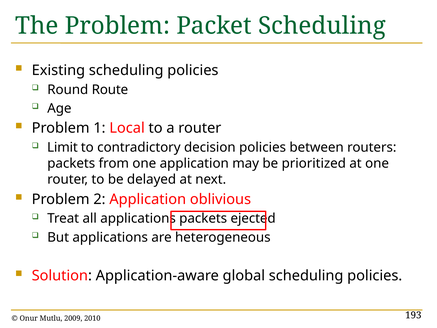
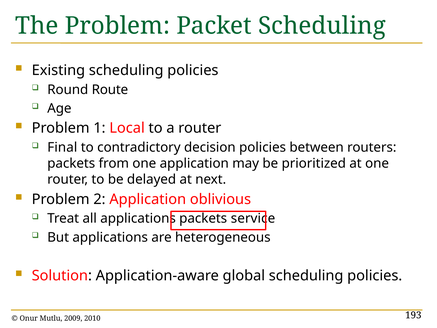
Limit: Limit -> Final (62, 147)
ejected: ejected -> service (253, 218)
